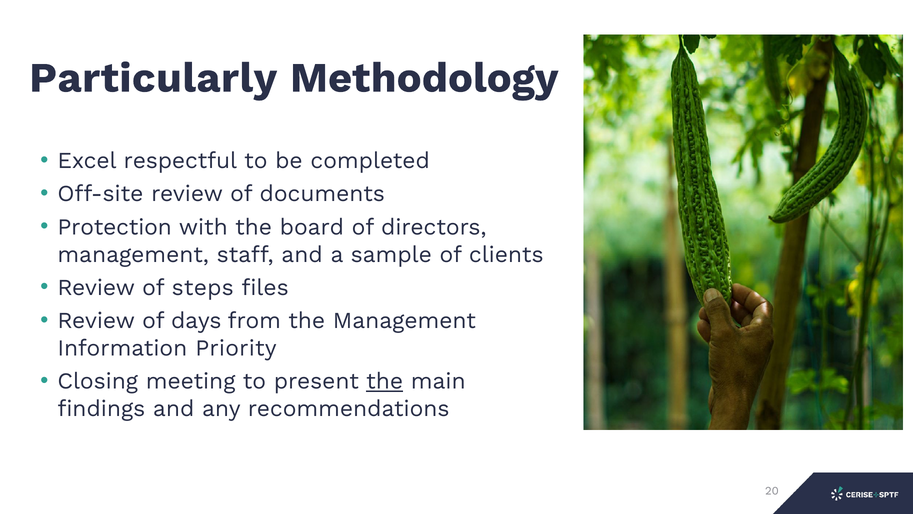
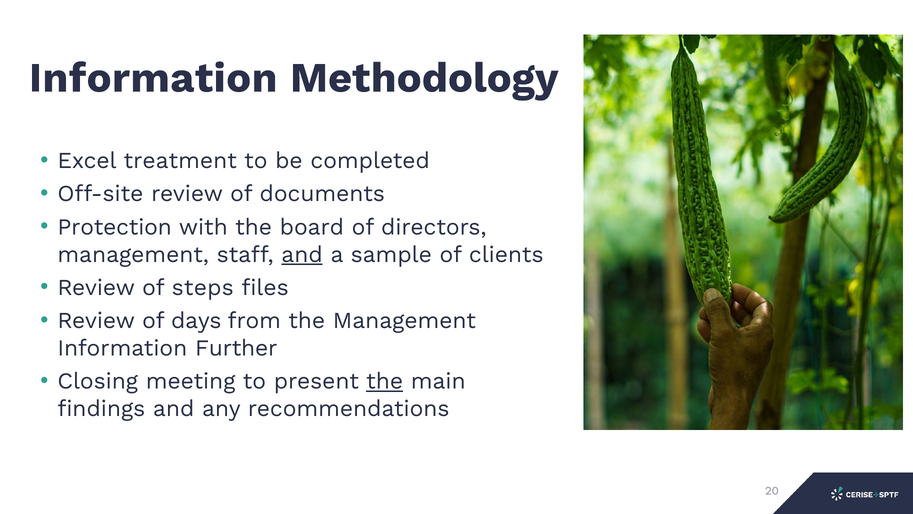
Particularly: Particularly -> Information (153, 78)
respectful: respectful -> treatment (180, 161)
and underline: none -> present (302, 254)
Priority: Priority -> Further (236, 348)
